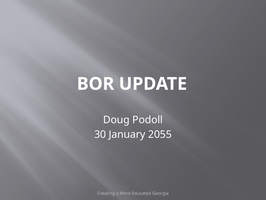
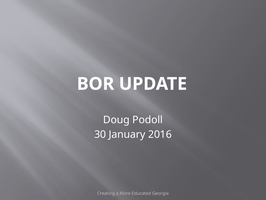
2055: 2055 -> 2016 (160, 134)
